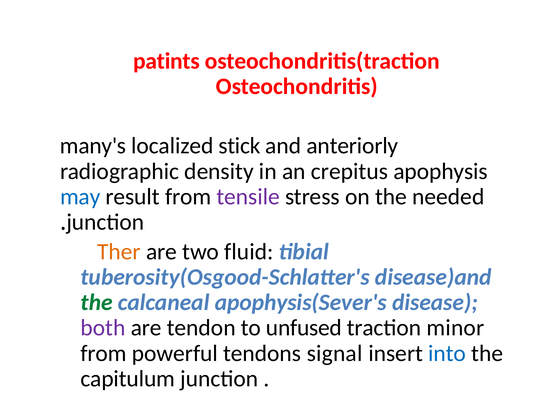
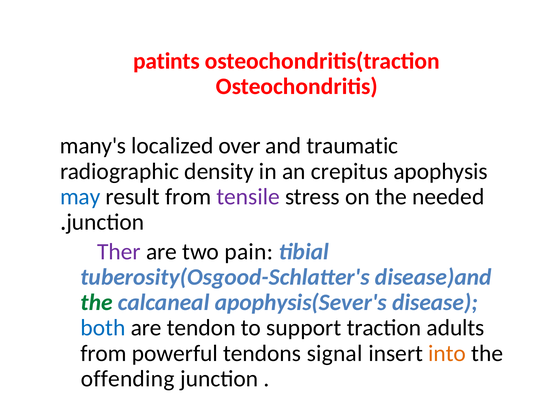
stick: stick -> over (239, 146)
anteriorly: anteriorly -> traumatic (352, 146)
Ther colour: orange -> purple (119, 252)
fluid: fluid -> pain (249, 252)
both colour: purple -> blue (103, 328)
unfused: unfused -> support (304, 328)
minor: minor -> adults (456, 328)
into colour: blue -> orange (447, 354)
capitulum: capitulum -> offending (128, 379)
